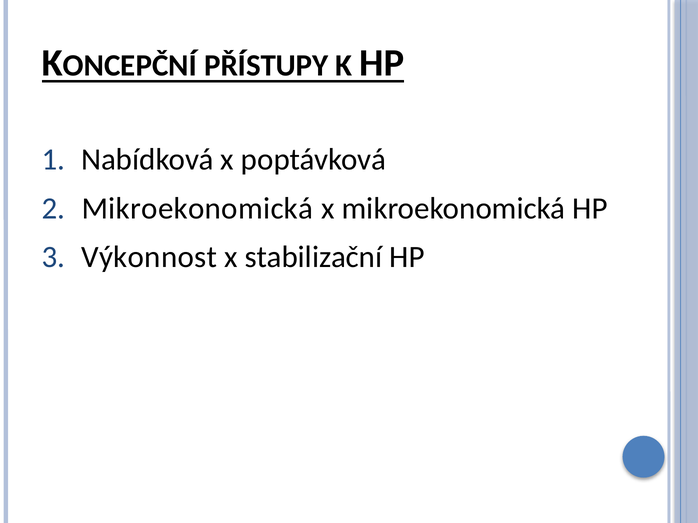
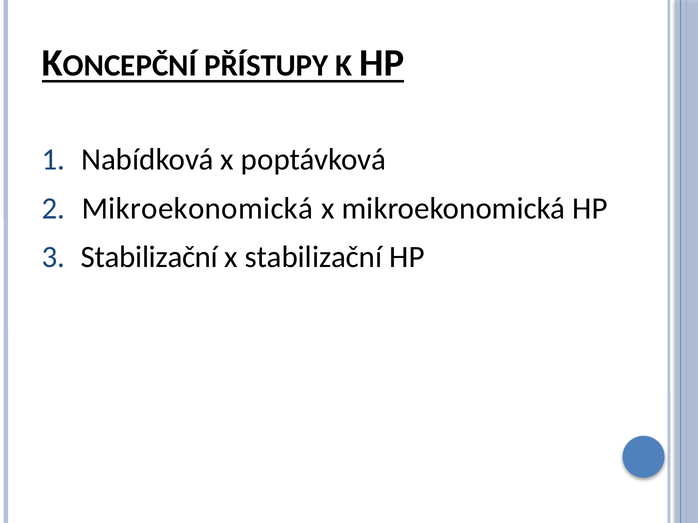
Výkonnost: Výkonnost -> Stabilizační (149, 257)
